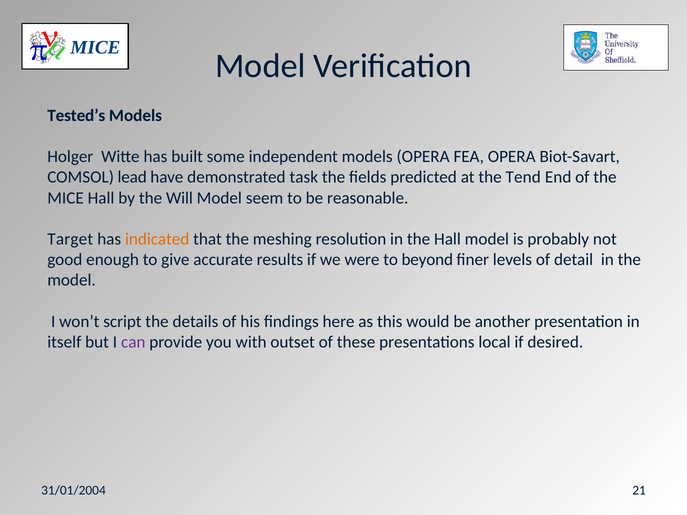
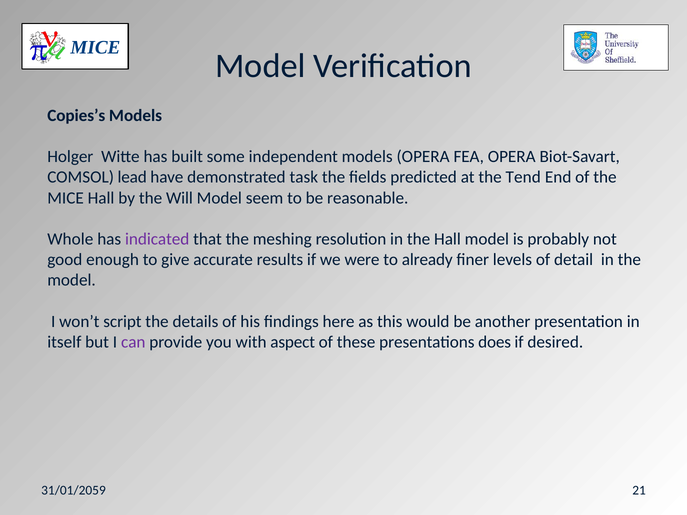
Tested’s: Tested’s -> Copies’s (76, 116)
Target: Target -> Whole (70, 239)
indicated colour: orange -> purple (157, 239)
beyond: beyond -> already (427, 260)
outset: outset -> aspect (293, 342)
local: local -> does (495, 342)
31/01/2004: 31/01/2004 -> 31/01/2059 (73, 491)
